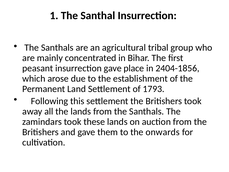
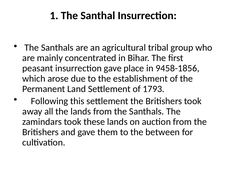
2404-1856: 2404-1856 -> 9458-1856 (177, 68)
onwards: onwards -> between (163, 132)
